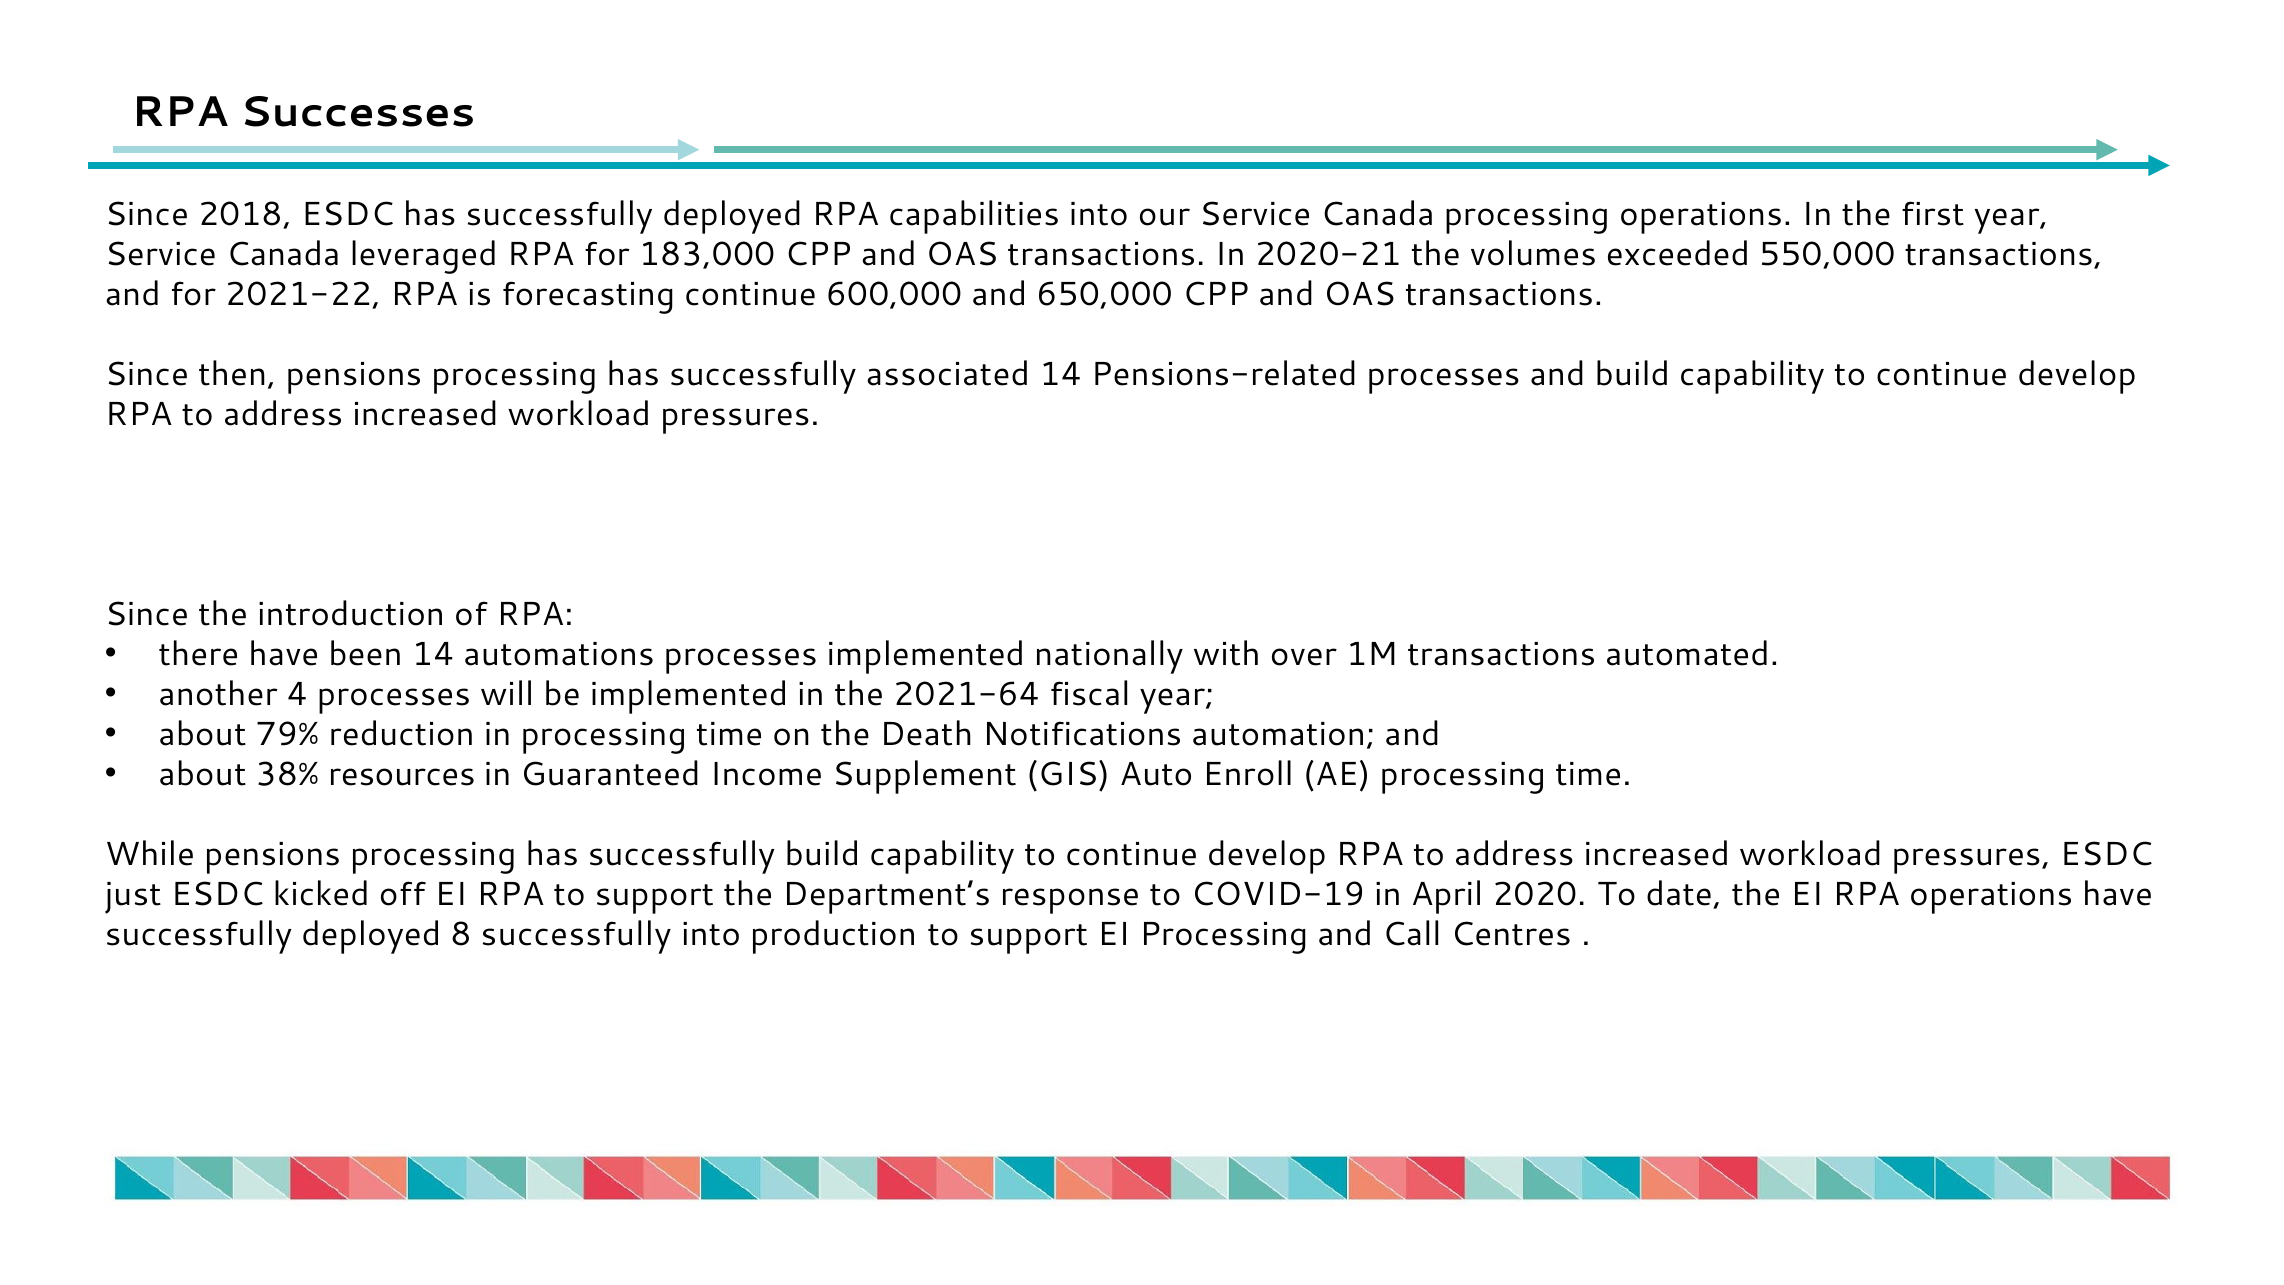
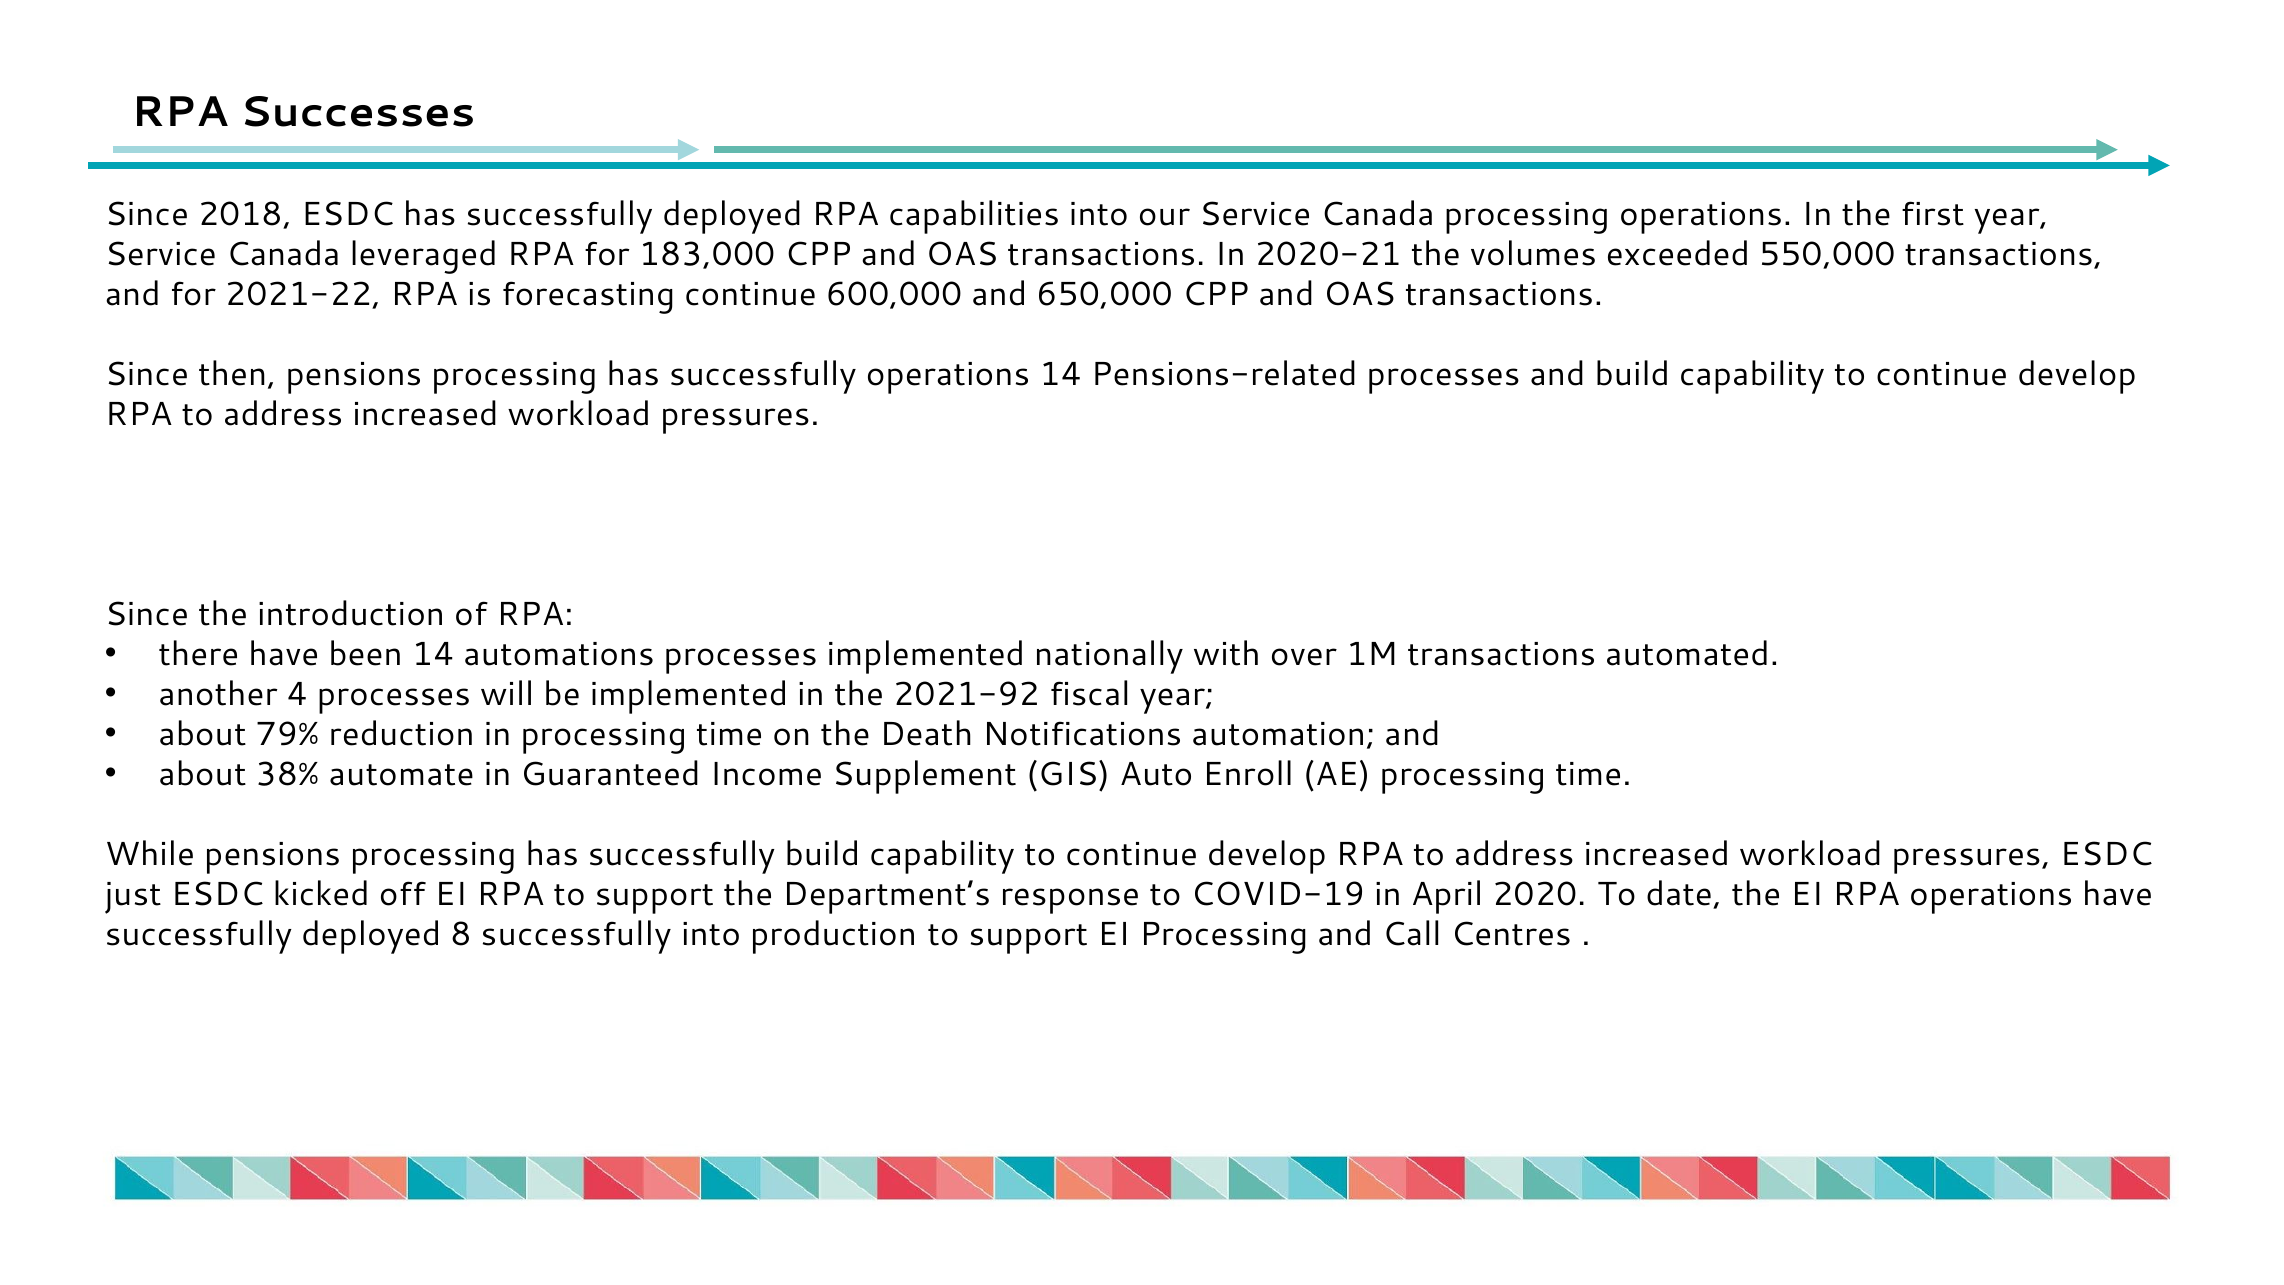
successfully associated: associated -> operations (948, 374)
2021-64: 2021-64 -> 2021-92 (967, 694)
resources: resources -> automate (402, 774)
